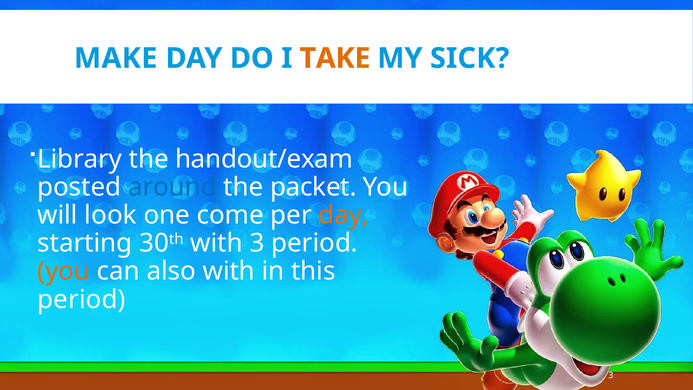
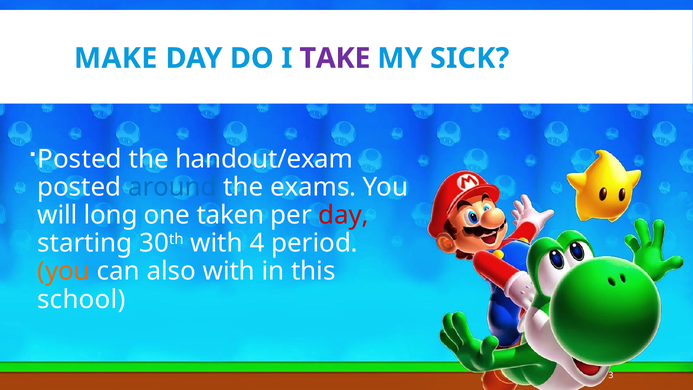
TAKE colour: orange -> purple (335, 58)
Library: Library -> Posted (80, 159)
packet: packet -> exams (313, 187)
look: look -> long (111, 215)
come: come -> taken (230, 215)
day colour: orange -> red (343, 215)
with 3: 3 -> 4 (257, 243)
period: period -> school (81, 299)
